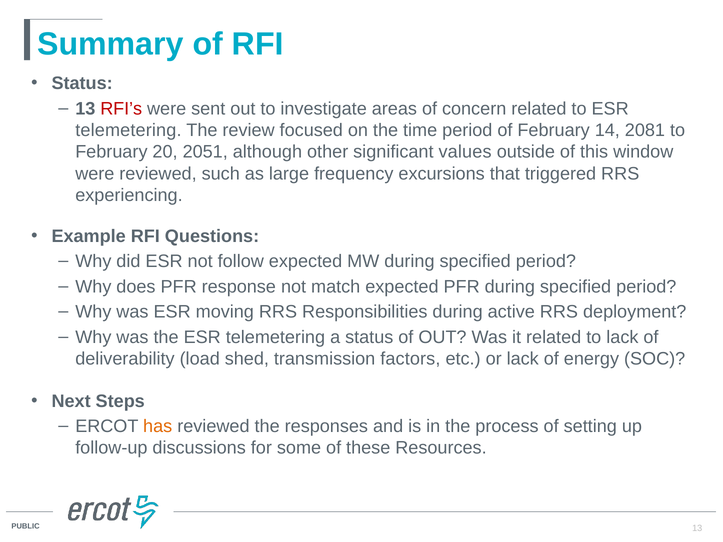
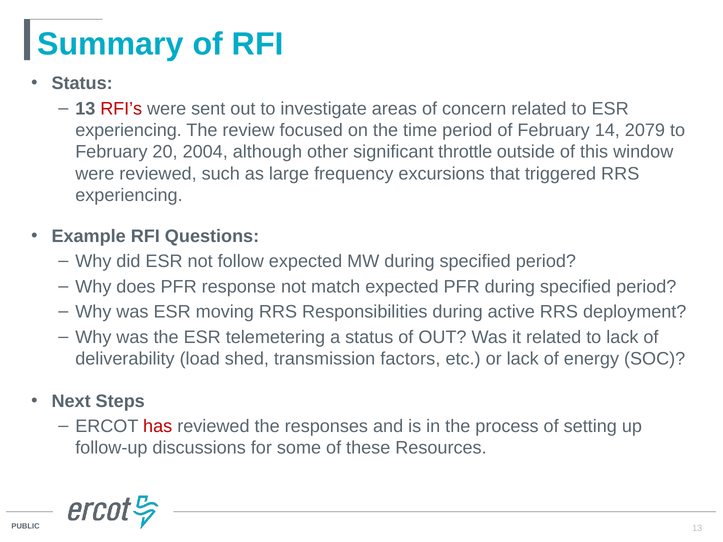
telemetering: telemetering -> experiencing (129, 130)
2081: 2081 -> 2079 (645, 130)
2051: 2051 -> 2004 (205, 152)
values: values -> throttle (465, 152)
has colour: orange -> red (158, 427)
